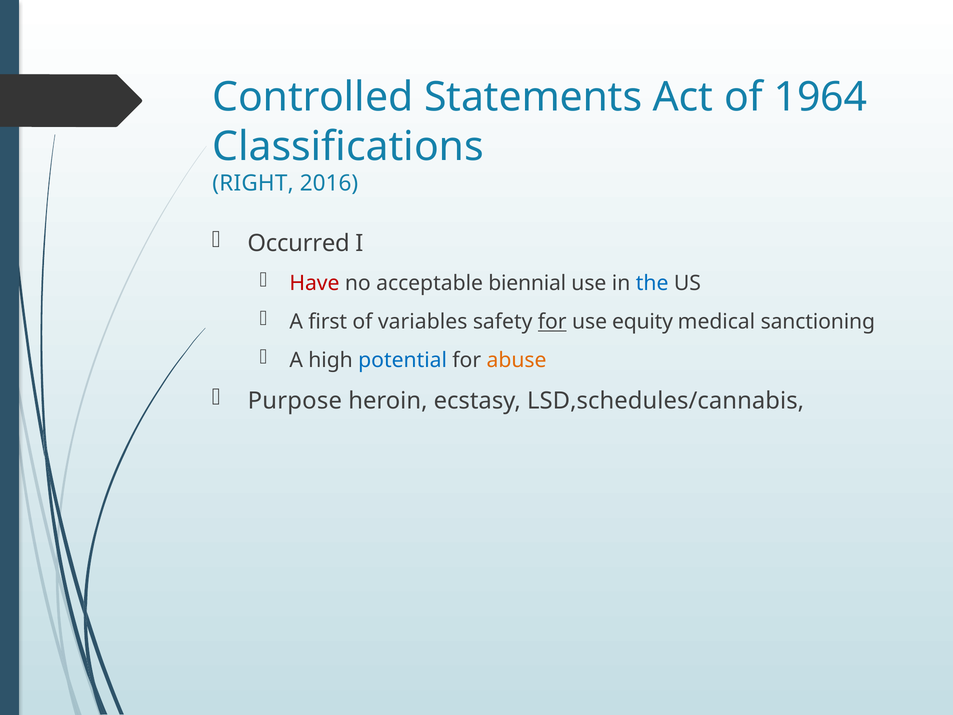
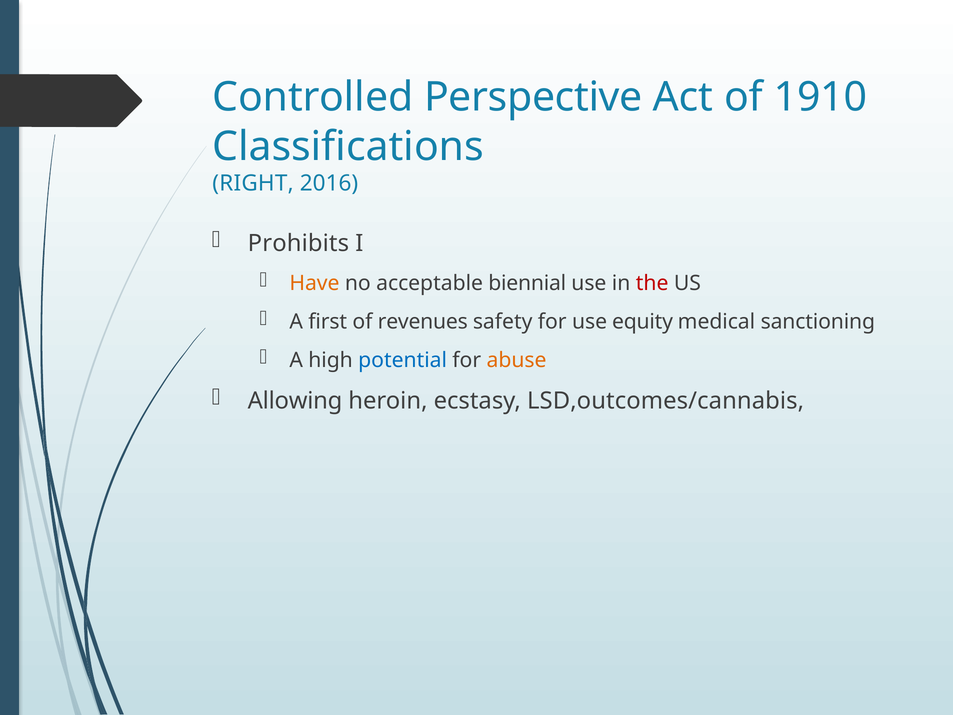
Statements: Statements -> Perspective (533, 97)
1964: 1964 -> 1910 (821, 97)
Occurred: Occurred -> Prohibits (298, 243)
Have colour: red -> orange (314, 283)
the colour: blue -> red (652, 283)
variables: variables -> revenues (423, 322)
for underline: present -> none (552, 322)
Purpose: Purpose -> Allowing (295, 401)
LSD,schedules/cannabis: LSD,schedules/cannabis -> LSD,outcomes/cannabis (666, 401)
